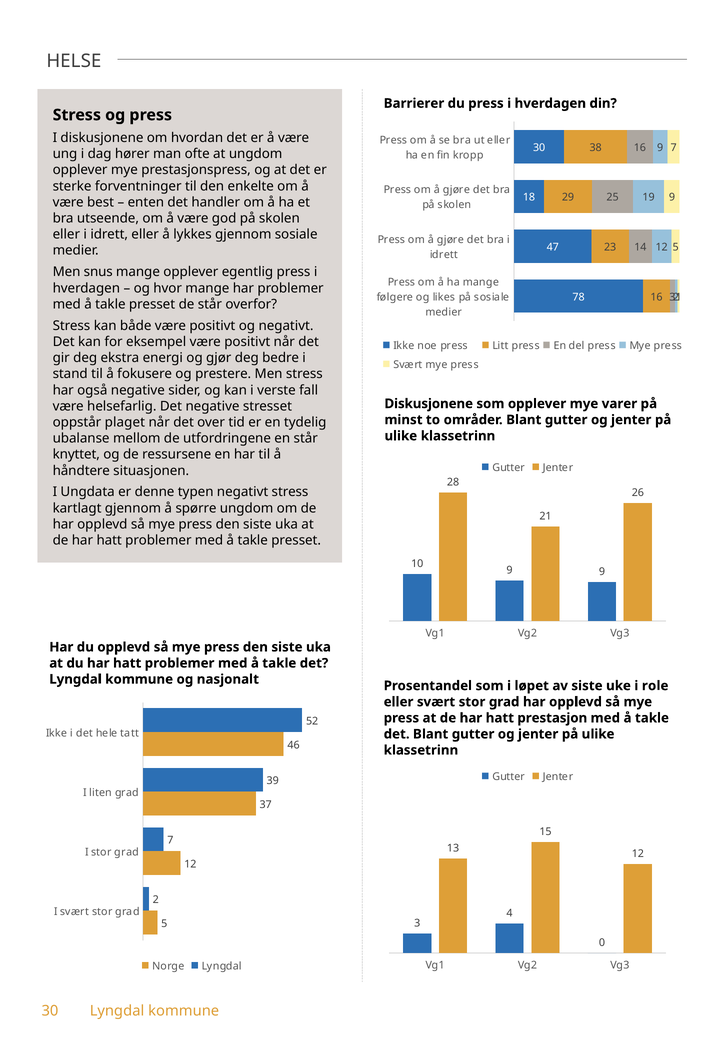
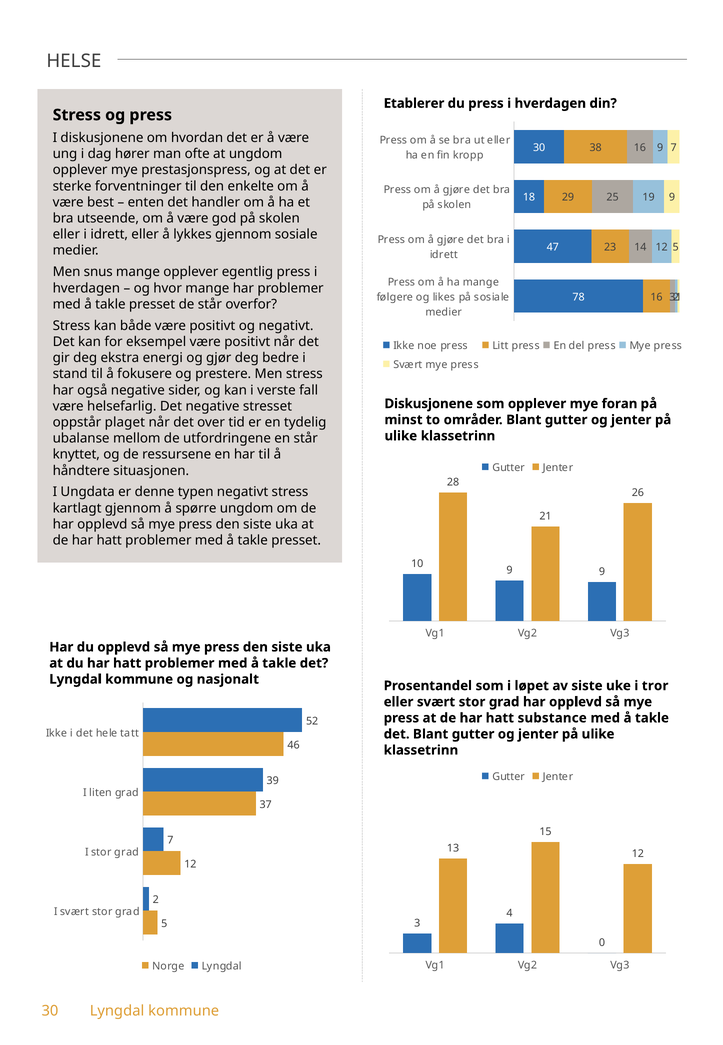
Barrierer: Barrierer -> Etablerer (414, 103)
varer: varer -> foran (620, 403)
role: role -> tror (655, 685)
prestasjon: prestasjon -> substance (552, 718)
